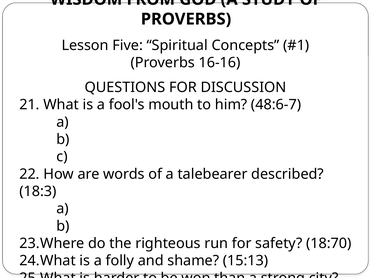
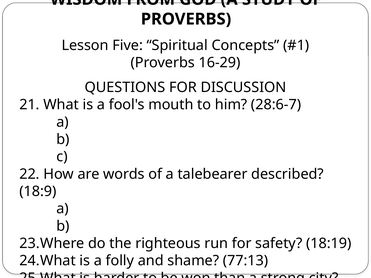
16-16: 16-16 -> 16-29 (220, 63)
48:6-7: 48:6-7 -> 28:6-7 (276, 105)
18:3: 18:3 -> 18:9 (38, 192)
safety 18:70: 18:70 -> 18:19 (329, 244)
15:13: 15:13 -> 77:13 (246, 261)
